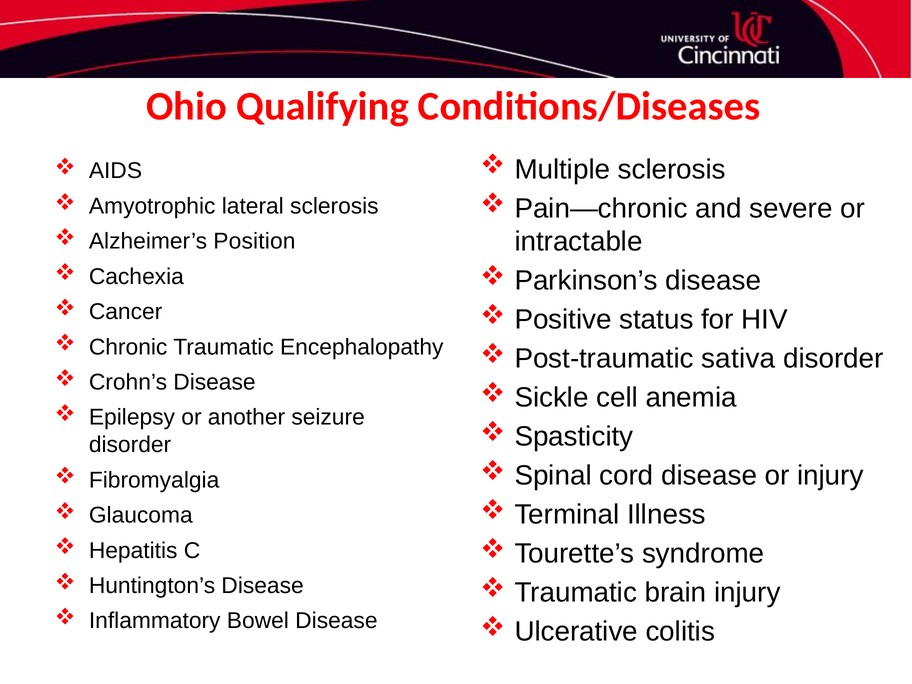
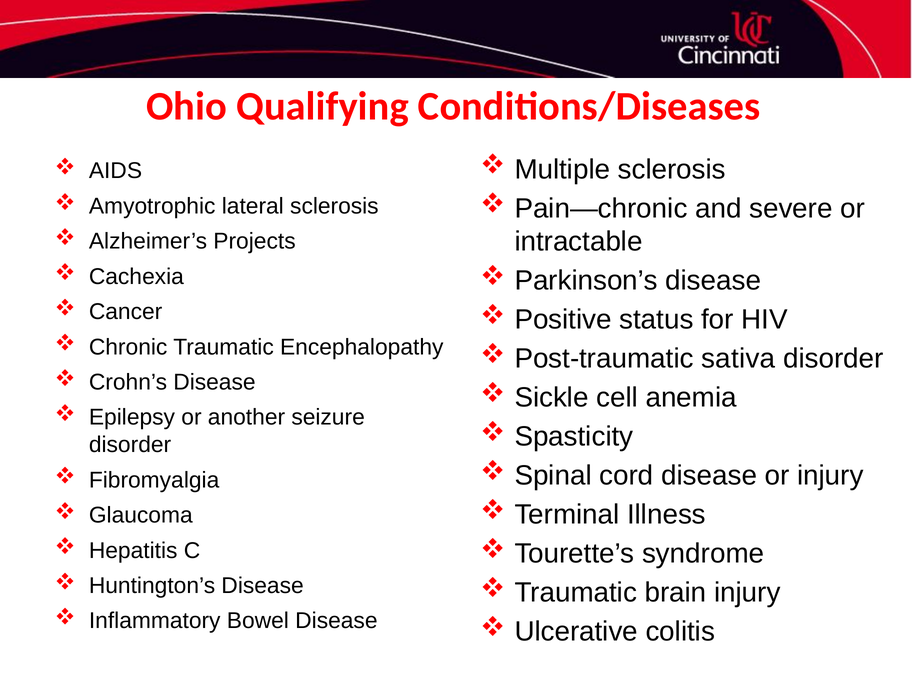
Position: Position -> Projects (255, 241)
